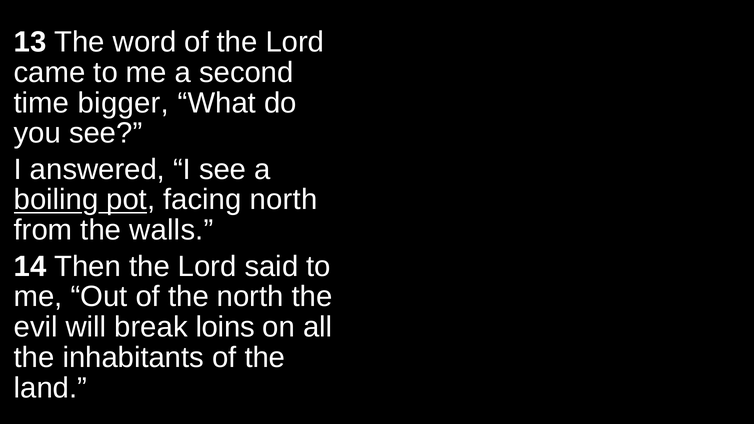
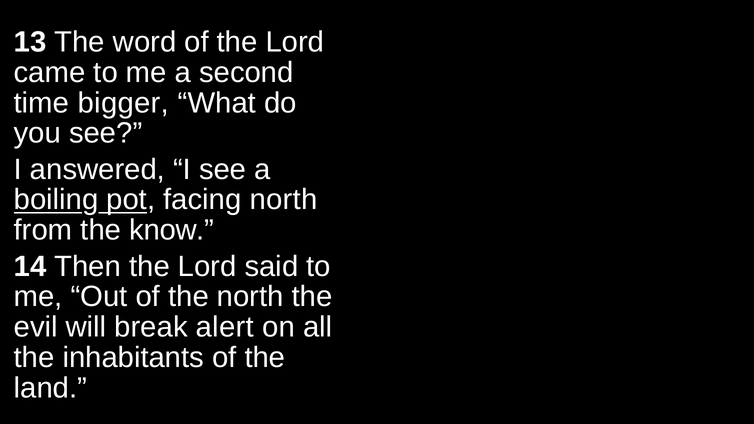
walls: walls -> know (172, 230)
loins: loins -> alert (225, 327)
